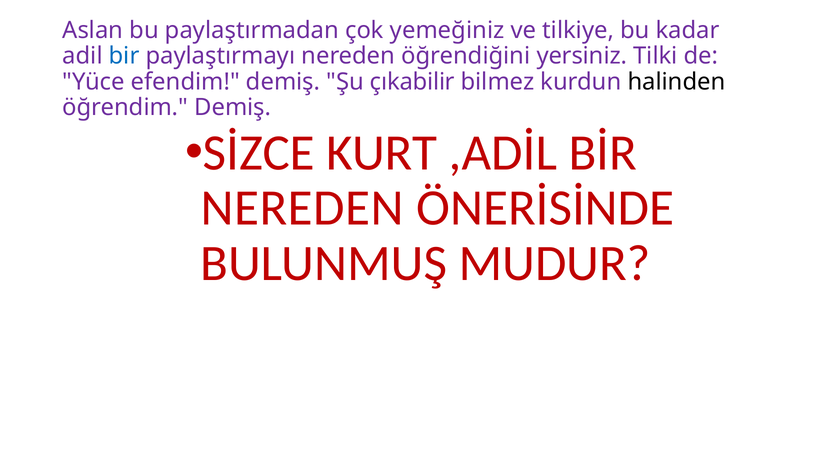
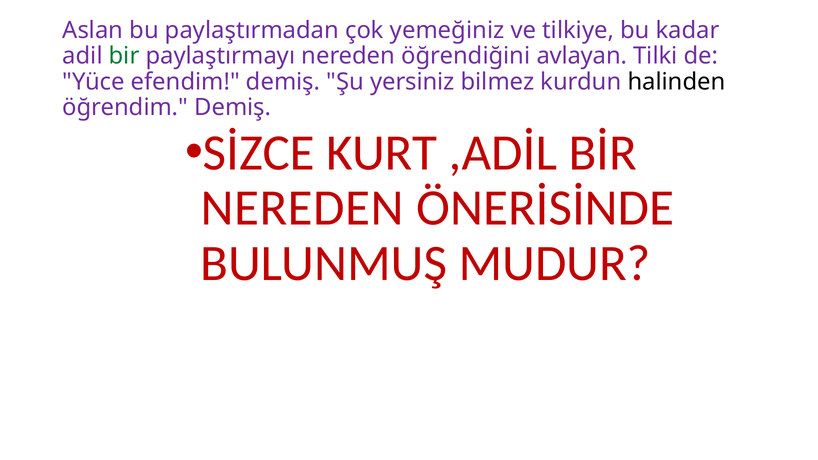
bir colour: blue -> green (124, 56)
yersiniz: yersiniz -> avlayan (582, 56)
çıkabilir: çıkabilir -> yersiniz (412, 82)
